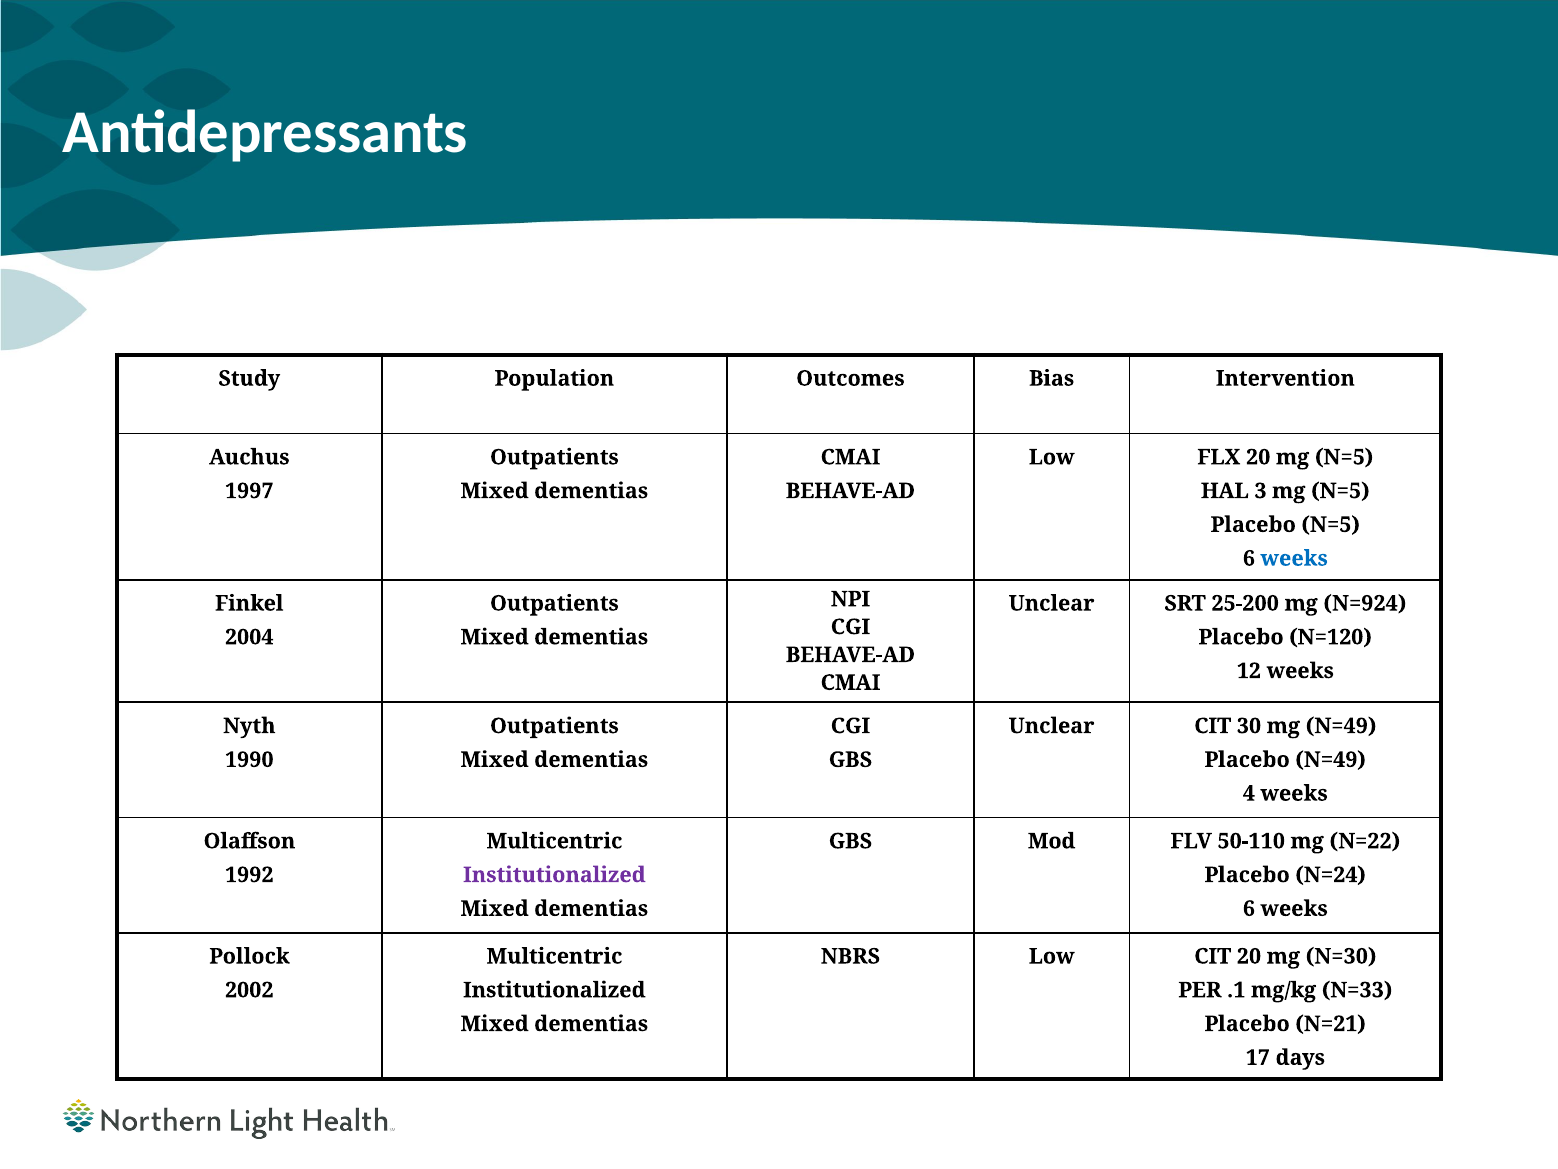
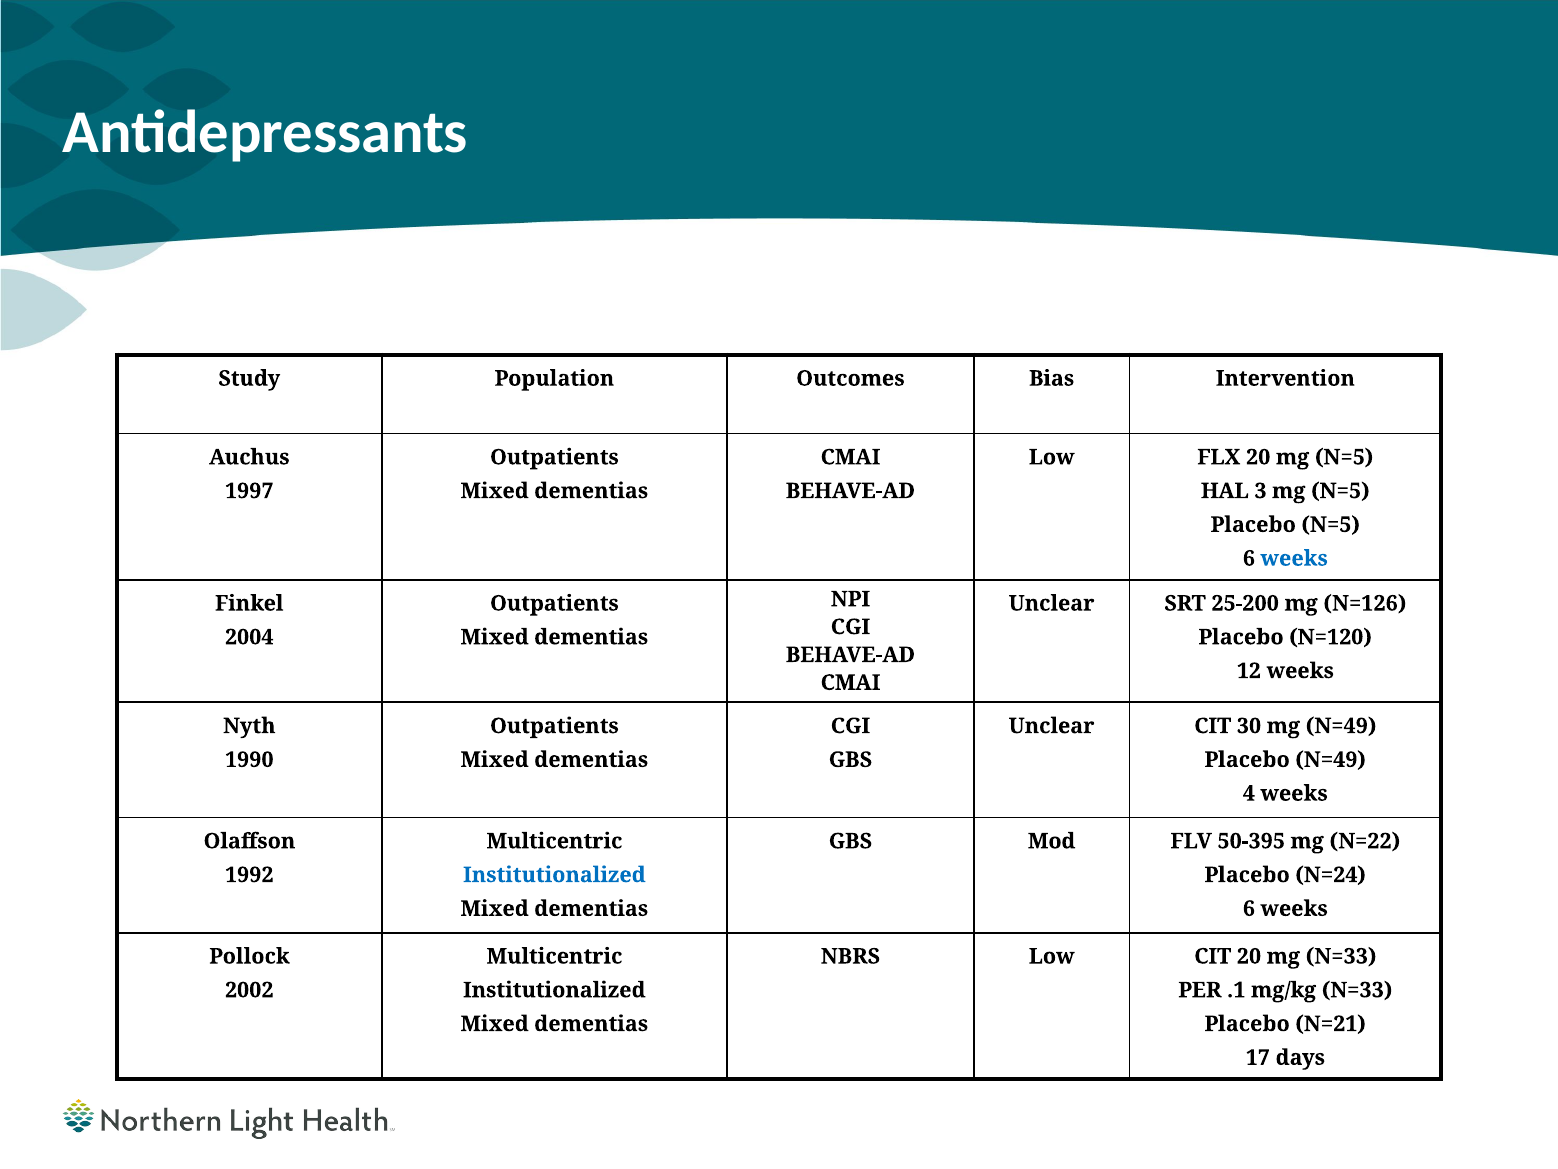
N=924: N=924 -> N=126 (1365, 603)
50-110: 50-110 -> 50-395 (1251, 841)
Institutionalized colour: purple -> blue (554, 875)
mg N=30: N=30 -> N=33 (1341, 956)
